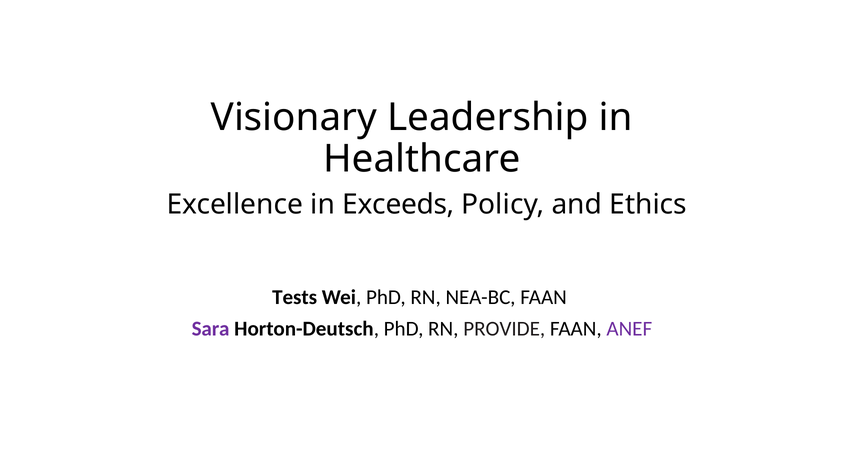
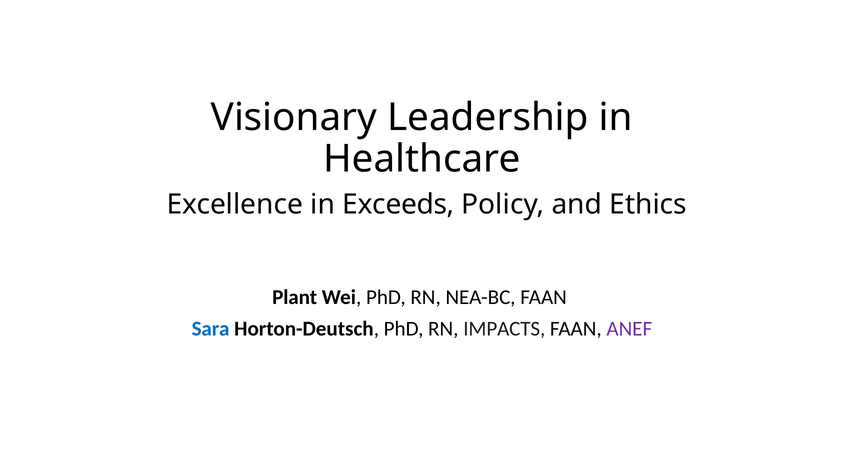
Tests: Tests -> Plant (295, 298)
Sara colour: purple -> blue (211, 329)
PROVIDE: PROVIDE -> IMPACTS (504, 329)
